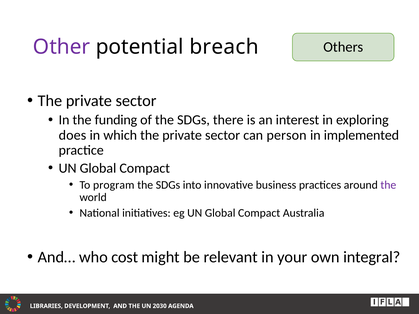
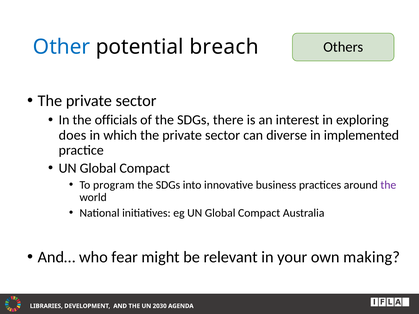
Other colour: purple -> blue (62, 47)
funding: funding -> officials (116, 120)
person: person -> diverse (287, 135)
cost: cost -> fear (125, 257)
integral: integral -> making (372, 257)
